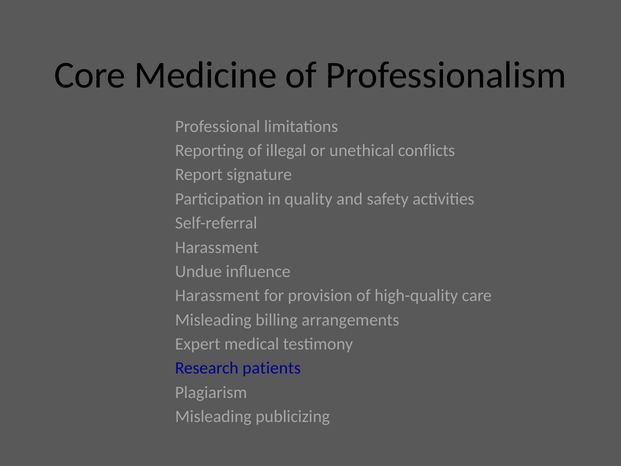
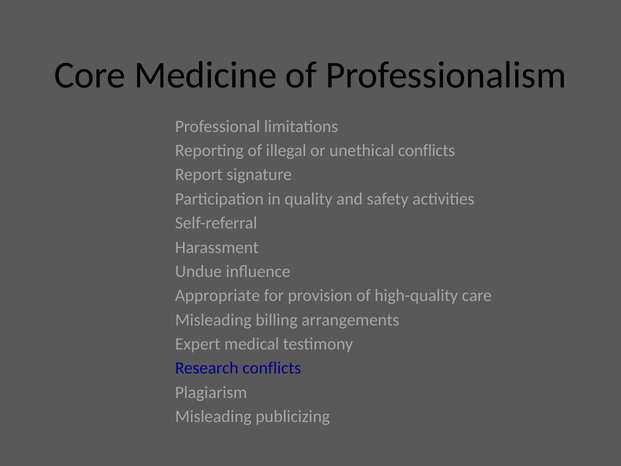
Harassment: Harassment -> Appropriate (218, 296)
Research patients: patients -> conflicts (272, 368)
